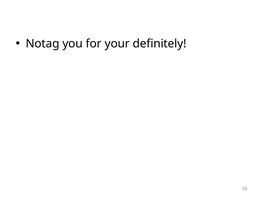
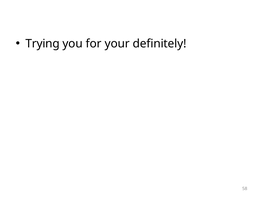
Notag: Notag -> Trying (43, 43)
